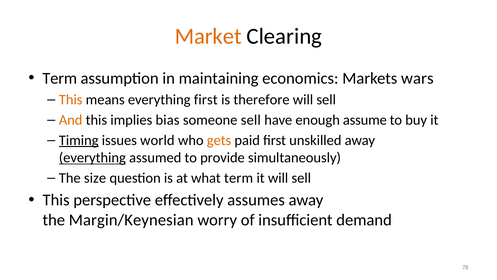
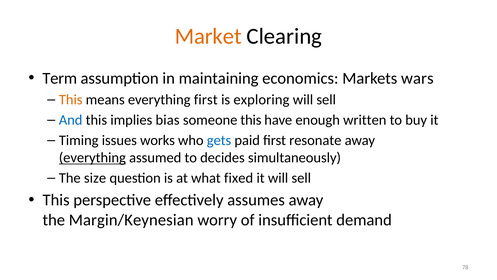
therefore: therefore -> exploring (261, 100)
And colour: orange -> blue (71, 120)
someone sell: sell -> this (251, 120)
assume: assume -> written (365, 120)
Timing underline: present -> none (79, 140)
world: world -> works (158, 140)
gets colour: orange -> blue (219, 140)
unskilled: unskilled -> resonate (315, 140)
provide: provide -> decides (222, 157)
what term: term -> fixed (239, 178)
